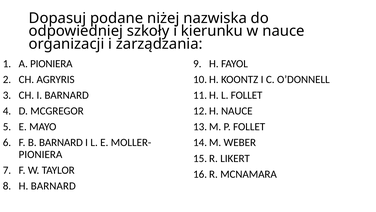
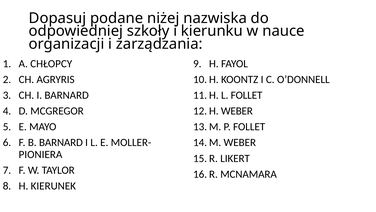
A PIONIERA: PIONIERA -> CHŁOPCY (51, 64)
NAUCE: NAUCE -> WEBER (237, 111)
H BARNARD: BARNARD -> KIERUNEK (53, 186)
